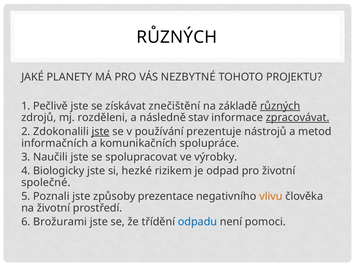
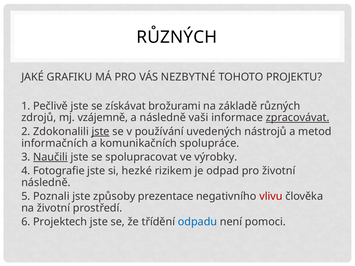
PLANETY: PLANETY -> GRAFIKU (70, 77)
znečištění: znečištění -> brožurami (175, 106)
různých underline: present -> none (280, 106)
rozděleni: rozděleni -> vzájemně (103, 118)
stav: stav -> vaši (199, 118)
prezentuje: prezentuje -> uvedených (214, 132)
Naučili underline: none -> present (50, 157)
Biologicky: Biologicky -> Fotografie (59, 171)
společné: společné -> následně (46, 183)
vlivu colour: orange -> red (271, 197)
Brožurami: Brožurami -> Projektech (60, 222)
